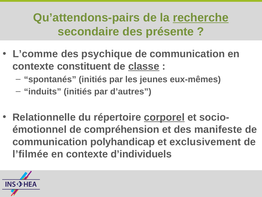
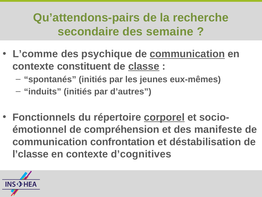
recherche underline: present -> none (201, 18)
présente: présente -> semaine (170, 32)
communication underline: none -> present (187, 54)
Relationnelle: Relationnelle -> Fonctionnels (44, 117)
polyhandicap: polyhandicap -> confrontation (123, 142)
exclusivement: exclusivement -> déstabilisation (205, 142)
l’filmée: l’filmée -> l’classe (31, 154)
d’individuels: d’individuels -> d’cognitives (141, 154)
